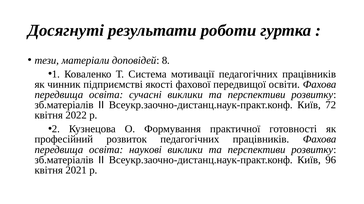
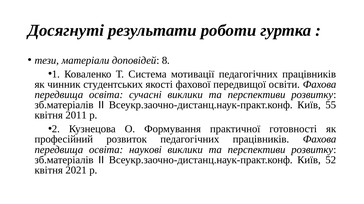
підприємстві: підприємстві -> студентських (113, 85)
72: 72 -> 55 (331, 105)
2022: 2022 -> 2011 (76, 116)
96: 96 -> 52 (331, 160)
